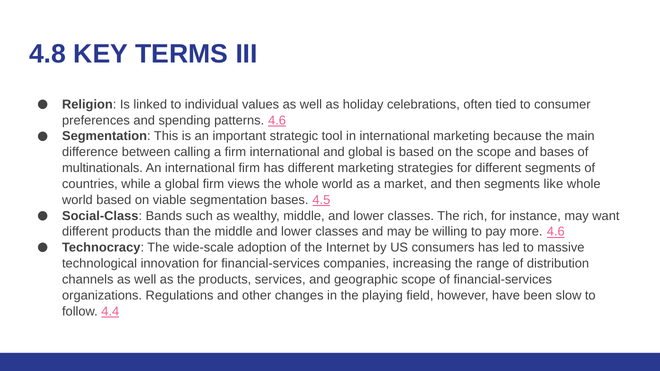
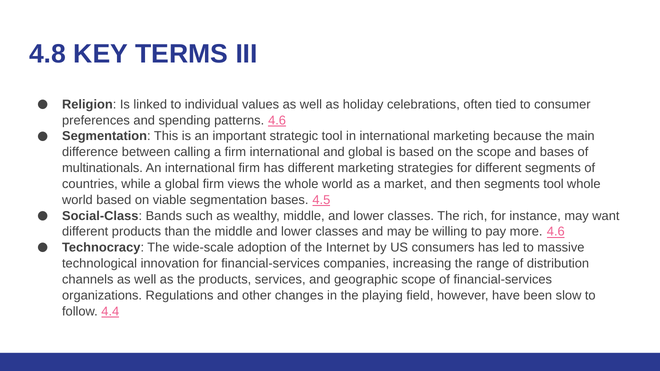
segments like: like -> tool (553, 184)
